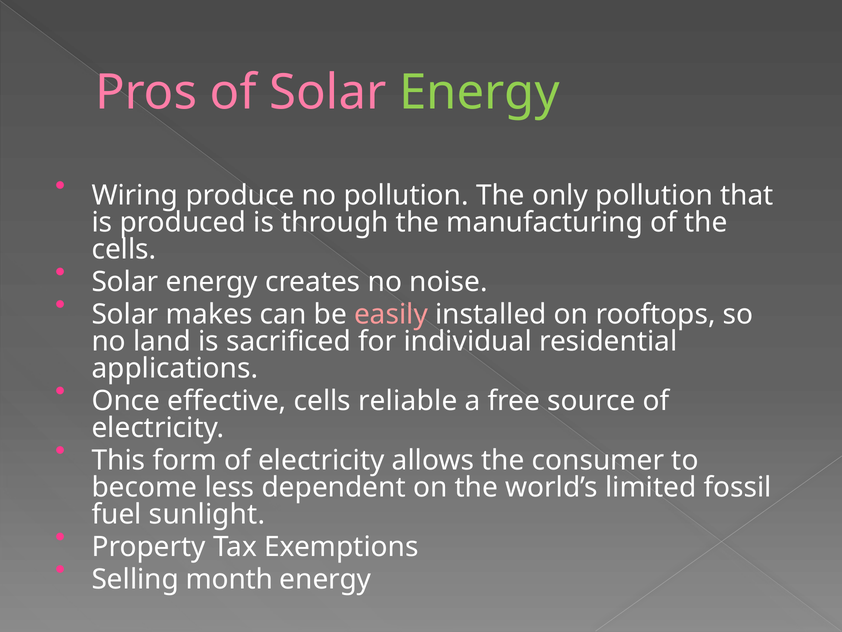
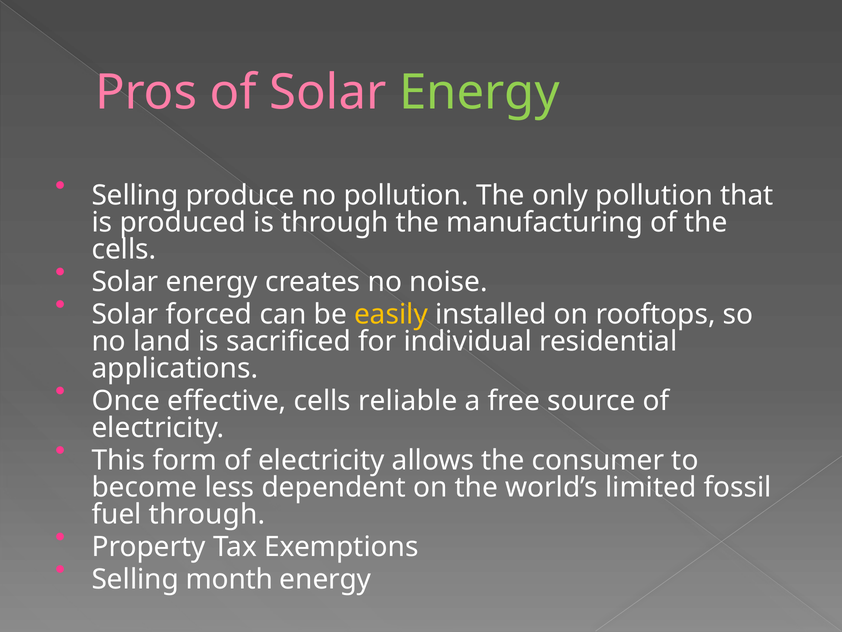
Wiring: Wiring -> Selling (135, 195)
makes: makes -> forced (209, 314)
easily colour: pink -> yellow (391, 314)
fuel sunlight: sunlight -> through (207, 514)
